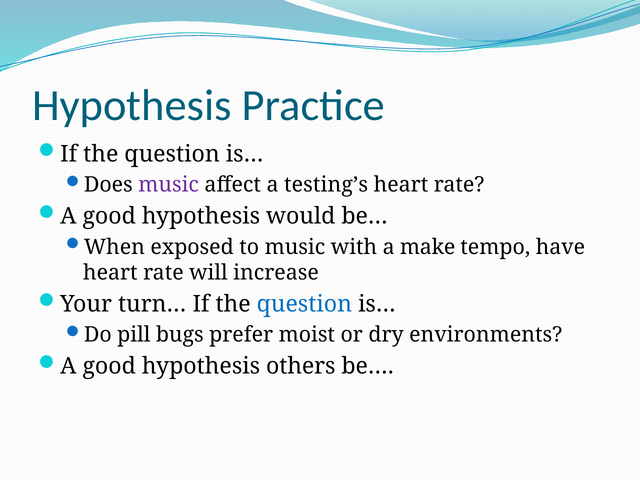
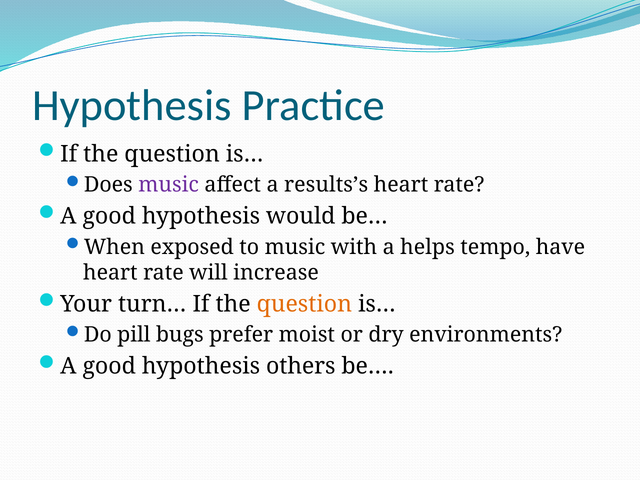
testing’s: testing’s -> results’s (326, 185)
make: make -> helps (427, 247)
question colour: blue -> orange (304, 304)
